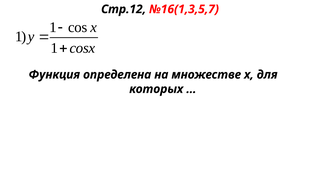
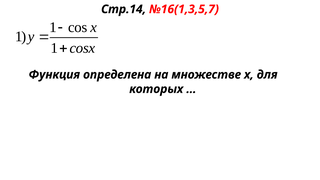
Стр.12: Стр.12 -> Стр.14 (124, 9)
